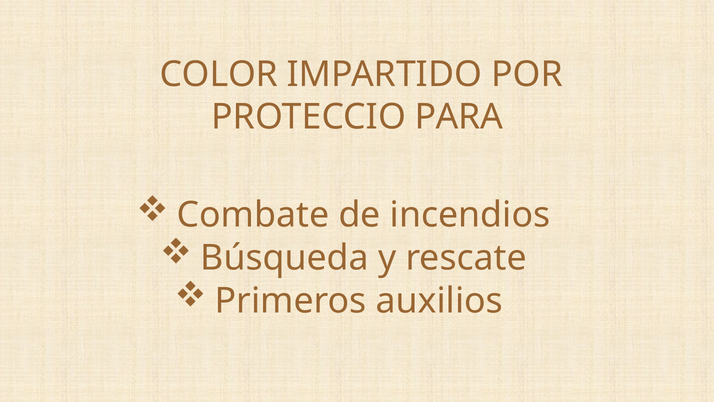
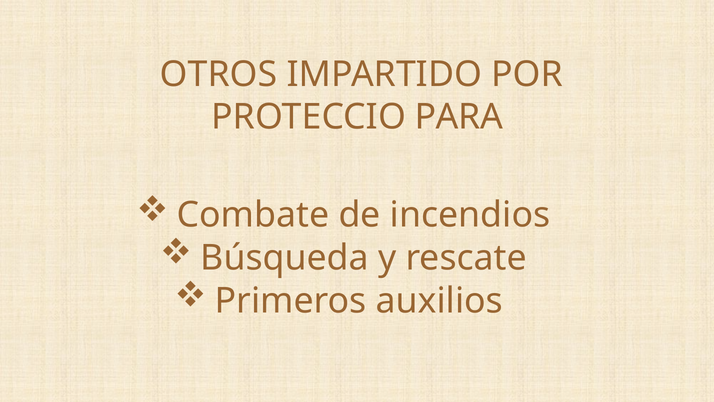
COLOR: COLOR -> OTROS (219, 74)
